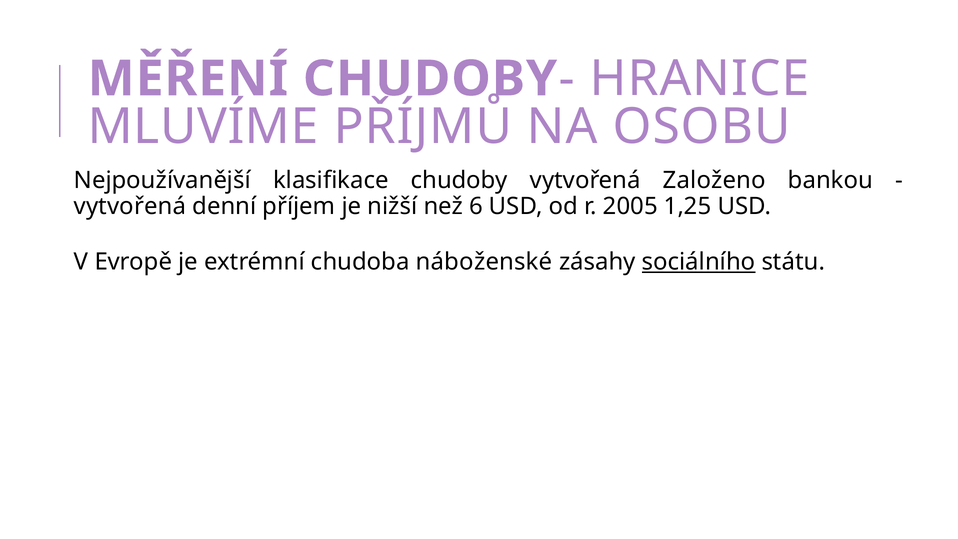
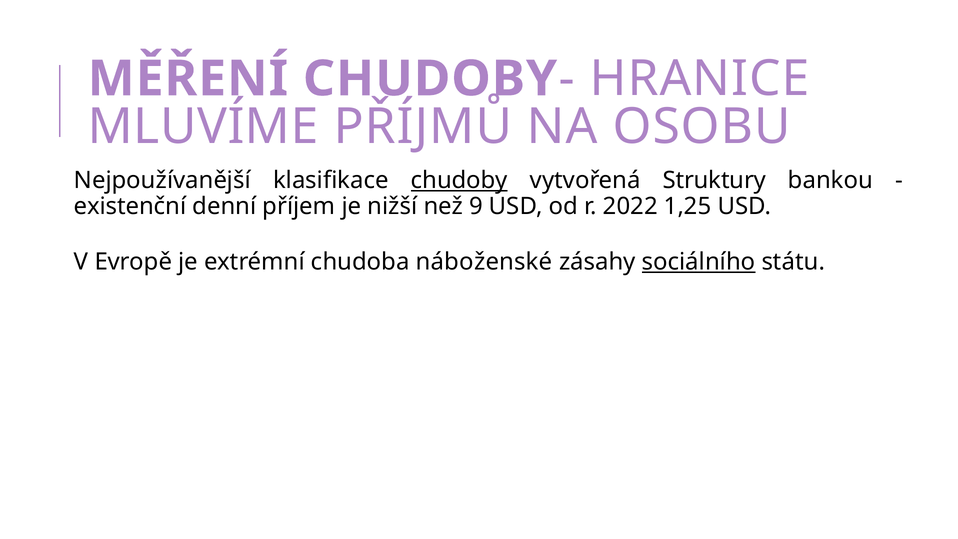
chudoby underline: none -> present (459, 180)
Založeno: Založeno -> Struktury (714, 180)
vytvořená: vytvořená -> existenční (130, 206)
6: 6 -> 9 (476, 206)
2005: 2005 -> 2022 (630, 206)
